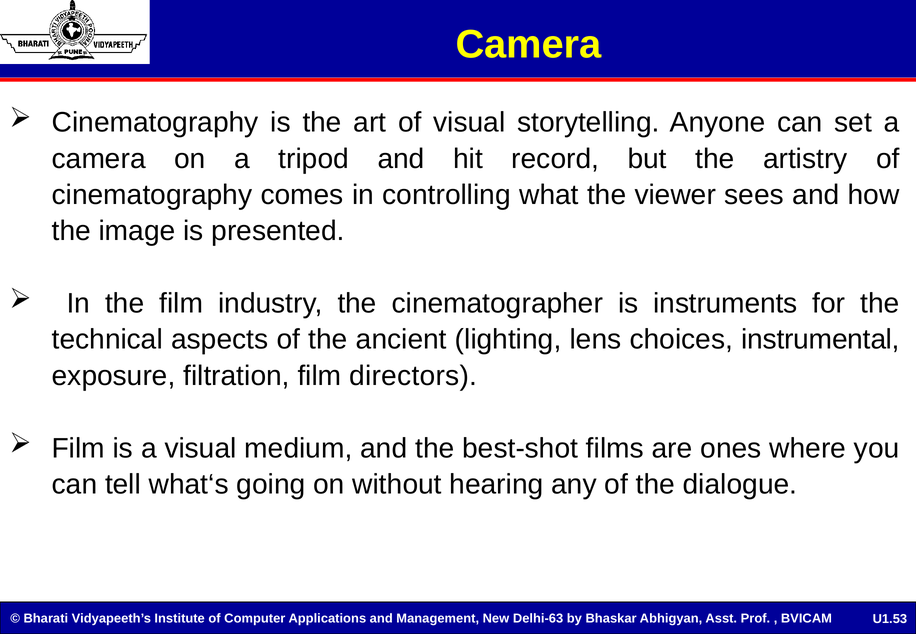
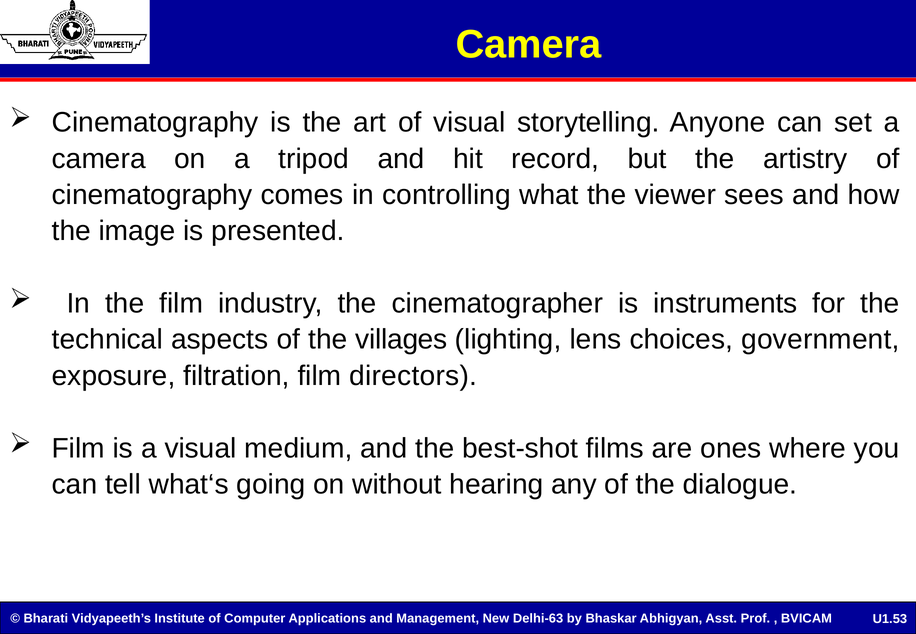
ancient: ancient -> villages (401, 340)
instrumental: instrumental -> government (820, 340)
